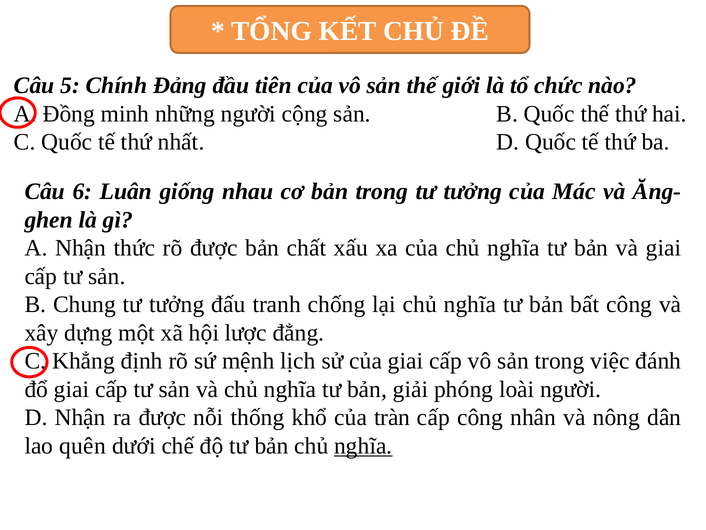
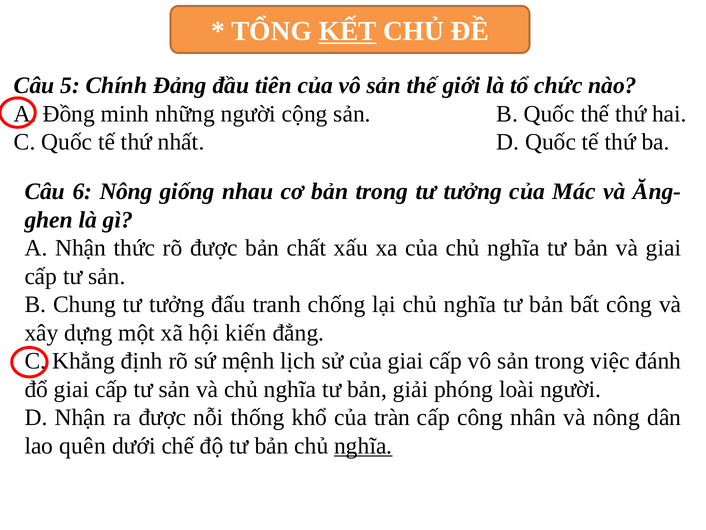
KẾT underline: none -> present (348, 31)
6 Luân: Luân -> Nông (126, 191)
lược: lược -> kiến (246, 333)
